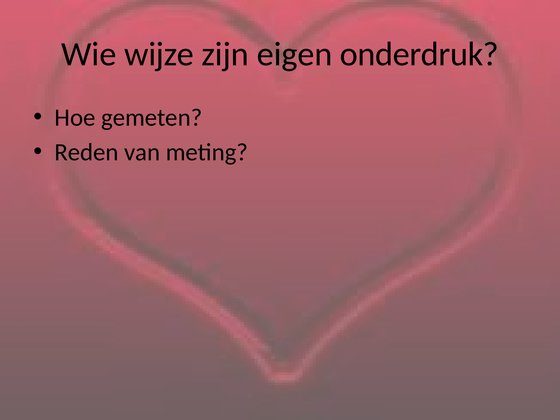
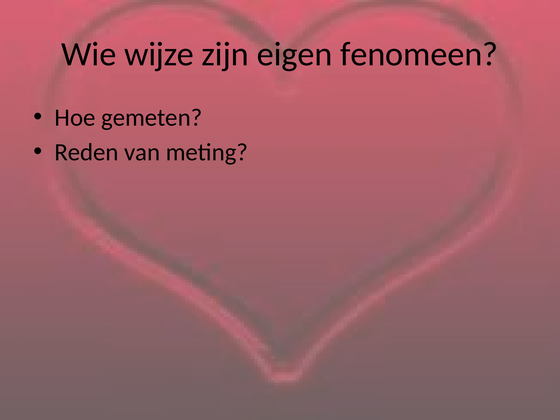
onderdruk: onderdruk -> fenomeen (419, 54)
